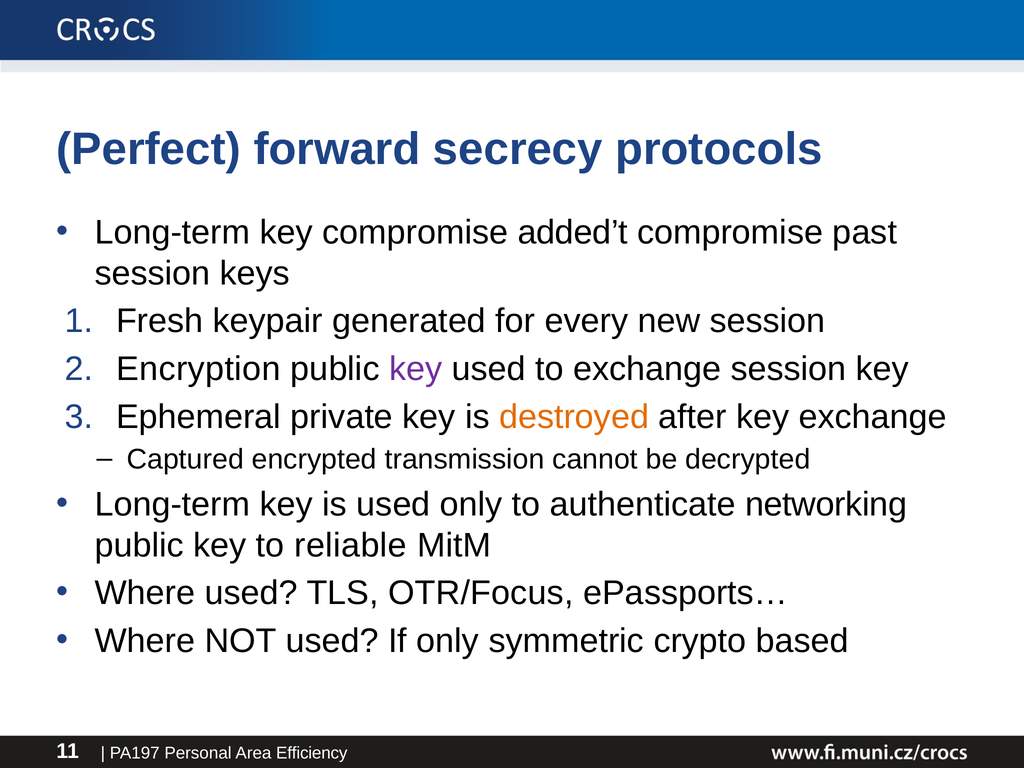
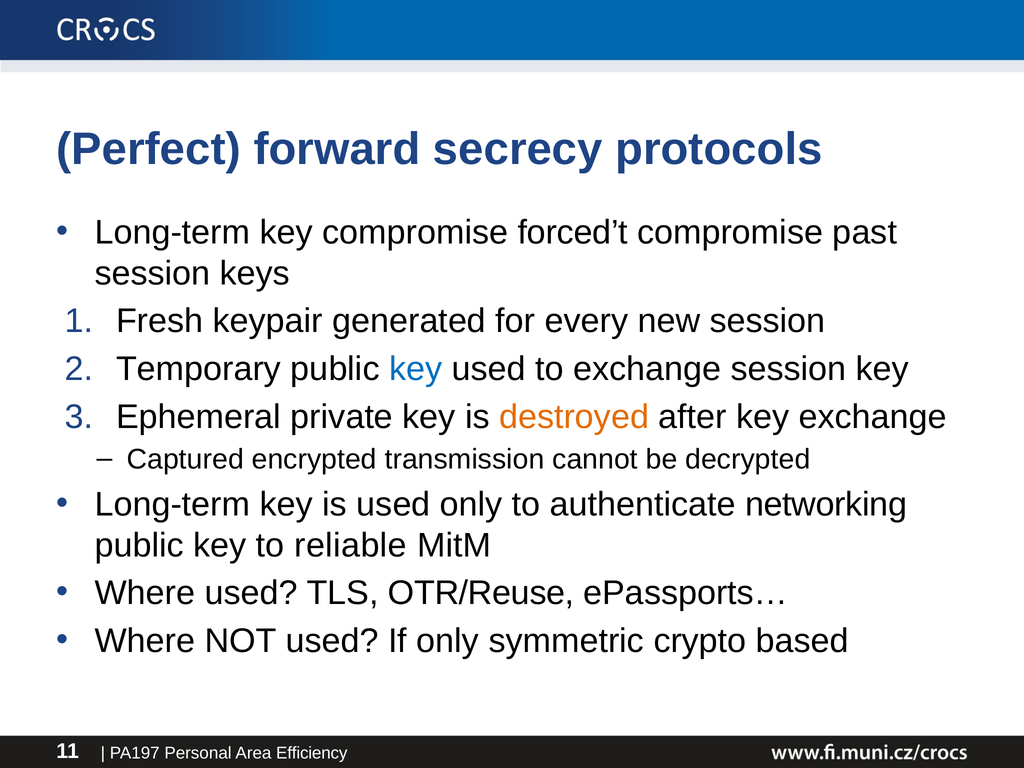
added’t: added’t -> forced’t (573, 232)
Encryption: Encryption -> Temporary (199, 369)
key colour: purple -> blue (416, 369)
OTR/Focus: OTR/Focus -> OTR/Reuse (481, 593)
